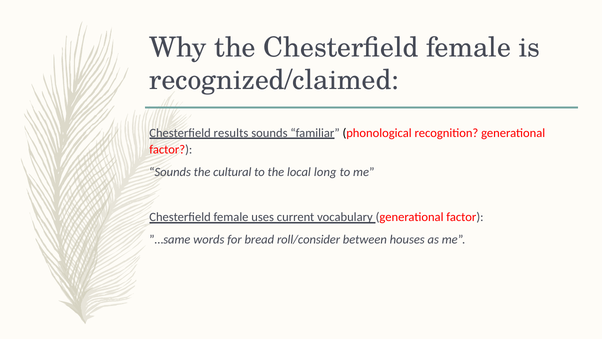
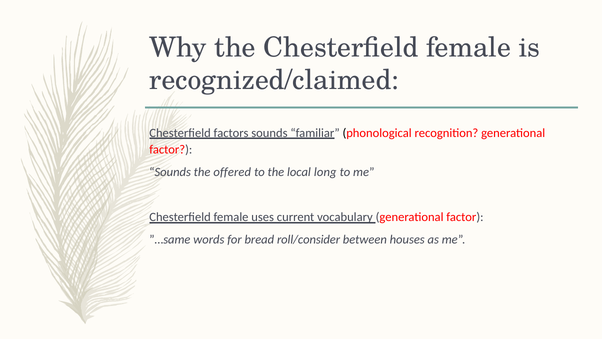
results: results -> factors (231, 133)
cultural: cultural -> offered (232, 172)
